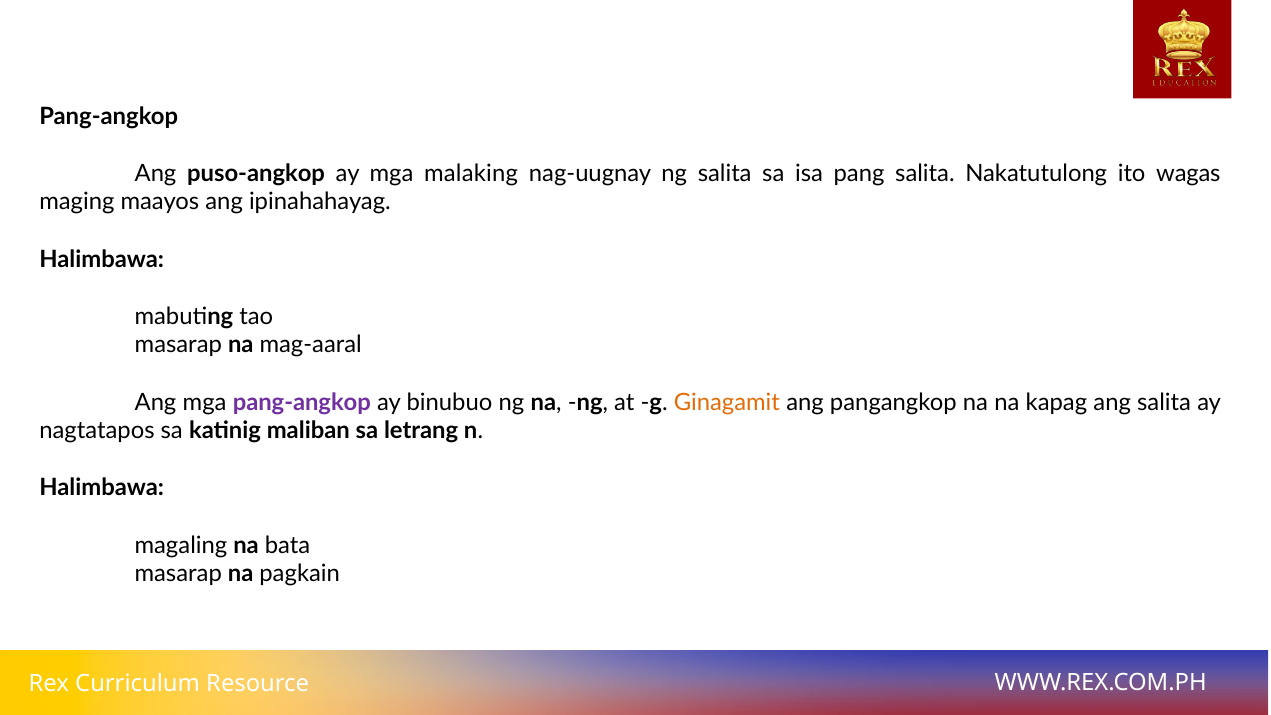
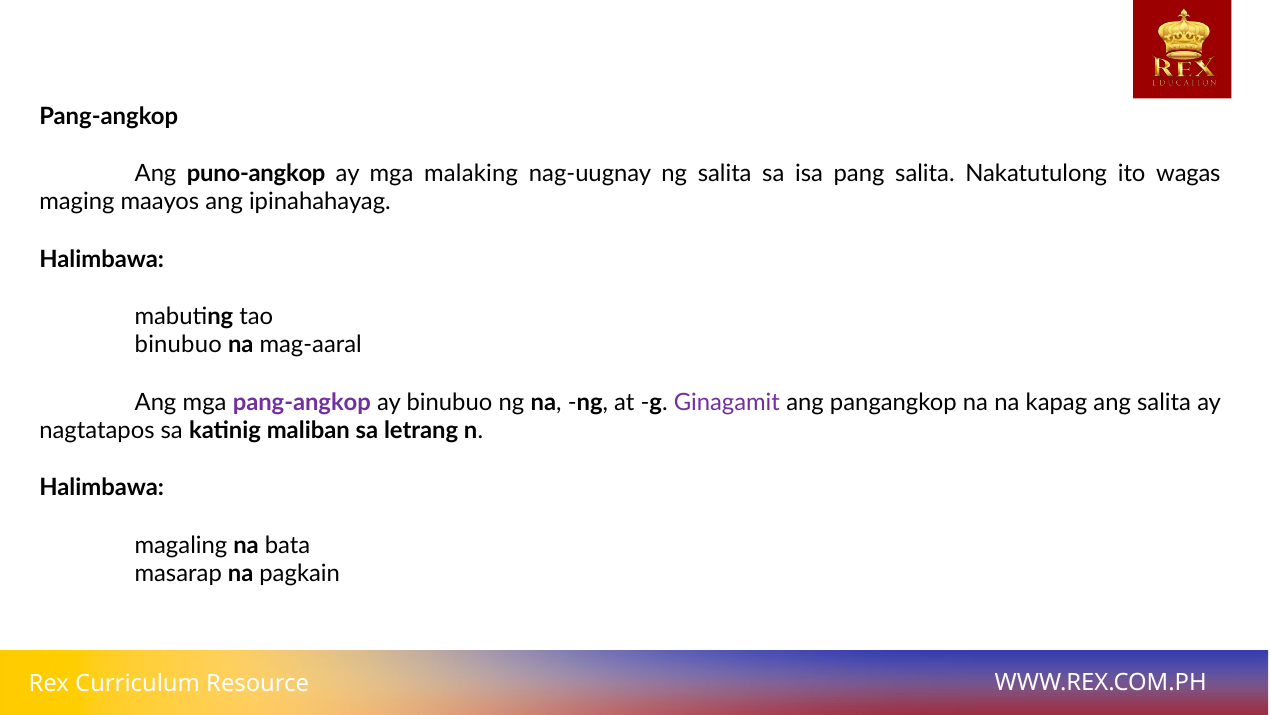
puso-angkop: puso-angkop -> puno-angkop (256, 173)
masarap: masarap -> binubuo (178, 345)
Ginagamit colour: orange -> purple (727, 402)
